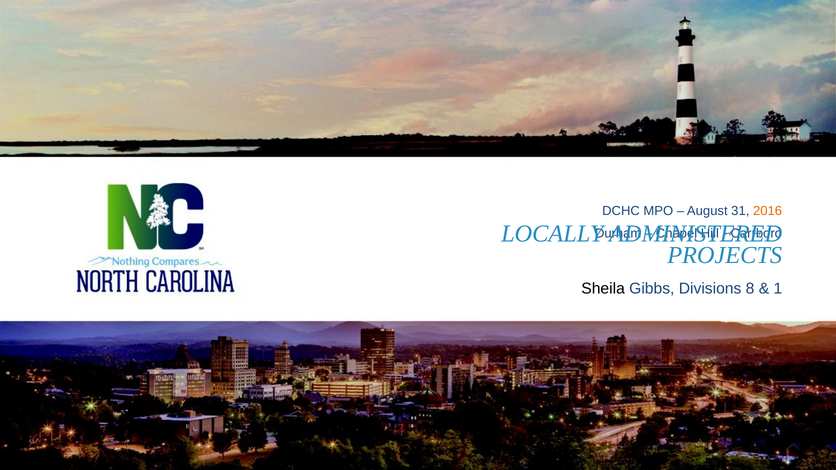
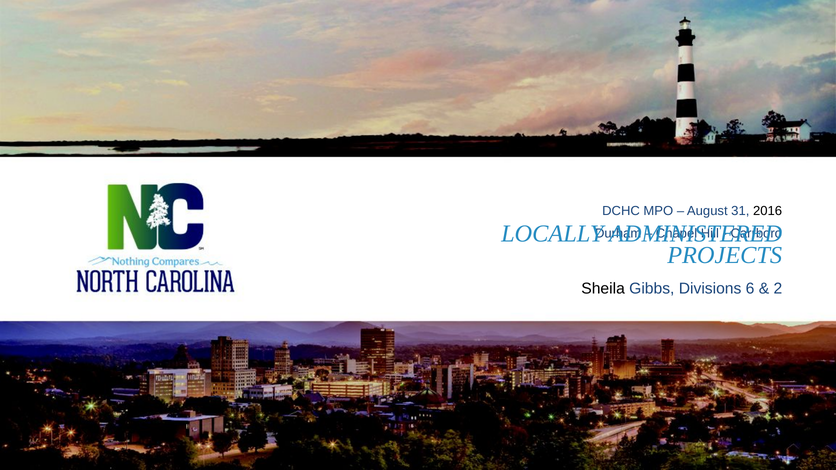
2016 colour: orange -> black (768, 211)
8: 8 -> 6 (750, 289)
1: 1 -> 2 (778, 289)
